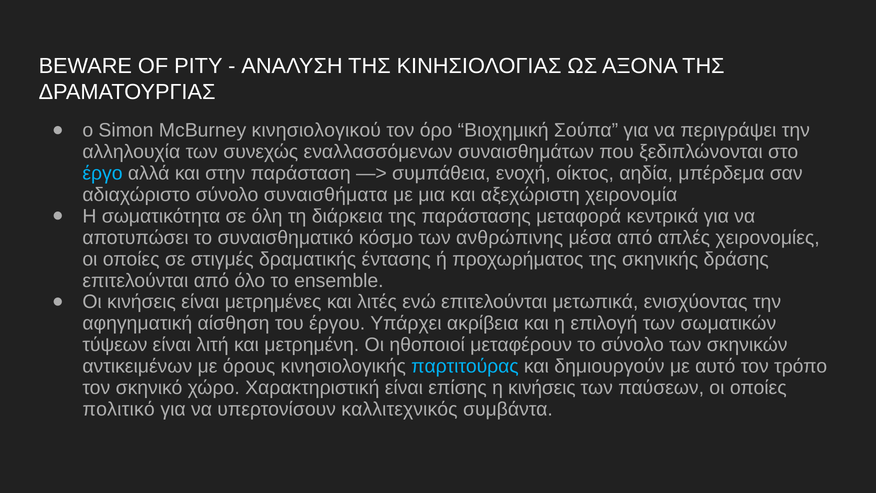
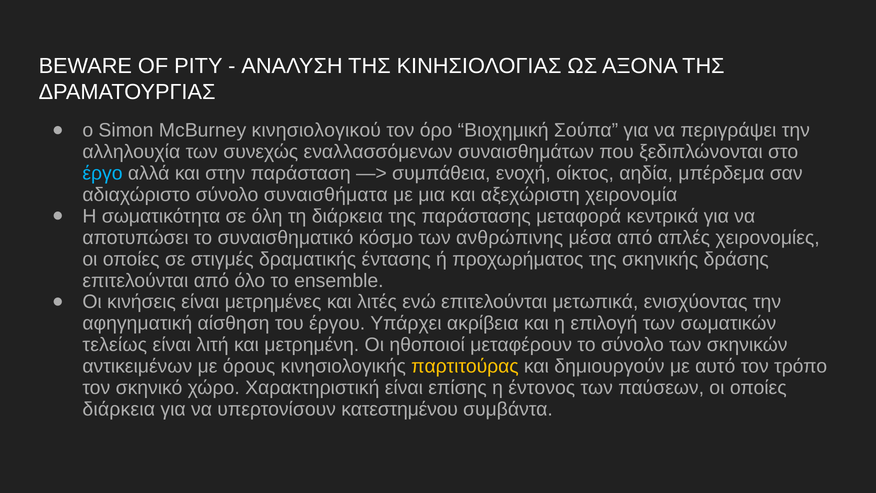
τύψεων: τύψεων -> τελείως (115, 345)
παρτιτούρας colour: light blue -> yellow (465, 366)
η κινήσεις: κινήσεις -> έντονος (542, 388)
πολιτικό: πολιτικό -> διάρκεια (119, 409)
καλλιτεχνικός: καλλιτεχνικός -> κατεστημένου (400, 409)
